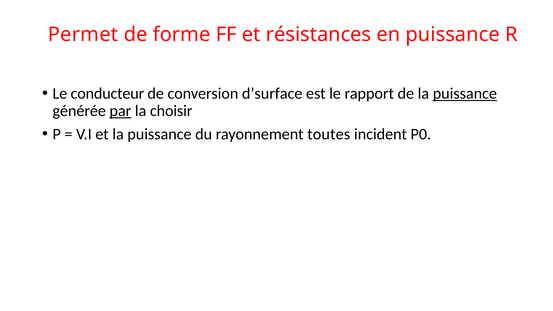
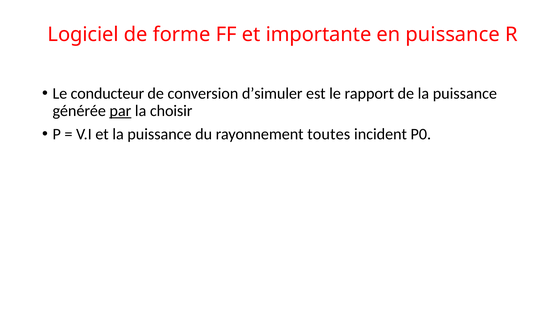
Permet: Permet -> Logiciel (83, 34)
résistances: résistances -> importante (319, 34)
d’surface: d’surface -> d’simuler (272, 93)
puissance underline: present -> none (465, 93)
